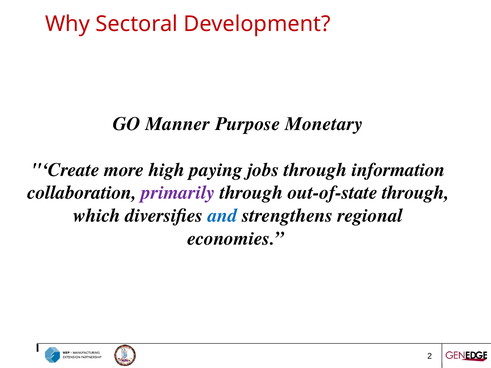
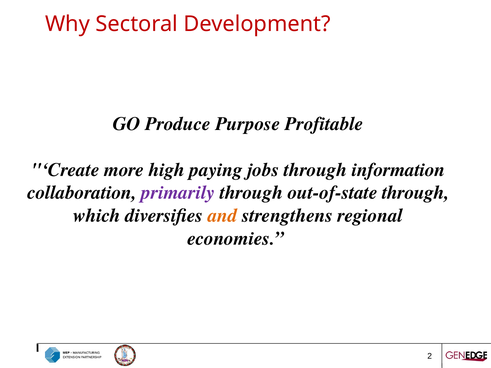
Manner: Manner -> Produce (178, 124)
Monetary: Monetary -> Profitable (324, 124)
and colour: blue -> orange (223, 216)
